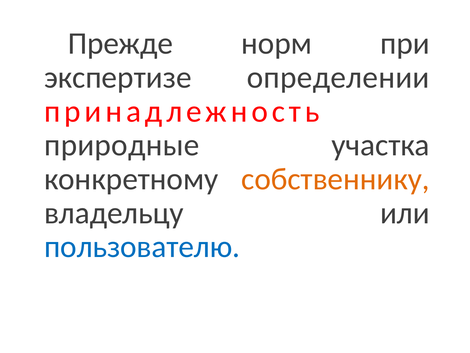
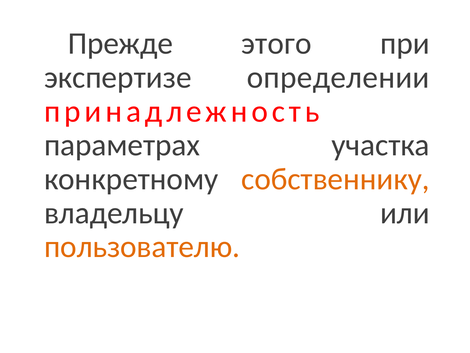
норм: норм -> этого (276, 44)
природные: природные -> параметрах (122, 145)
пользователю colour: blue -> orange (142, 247)
